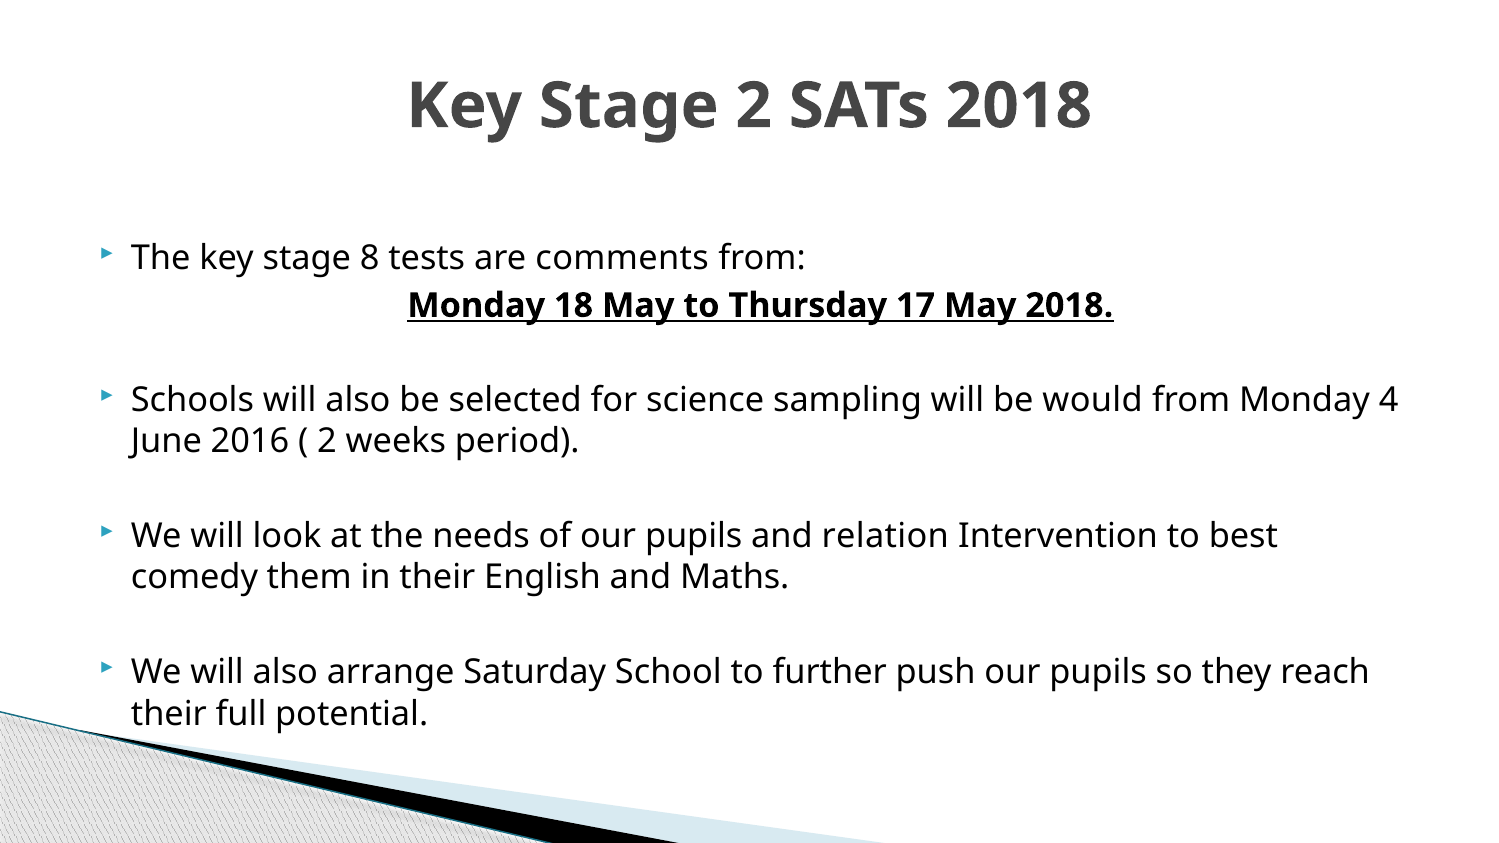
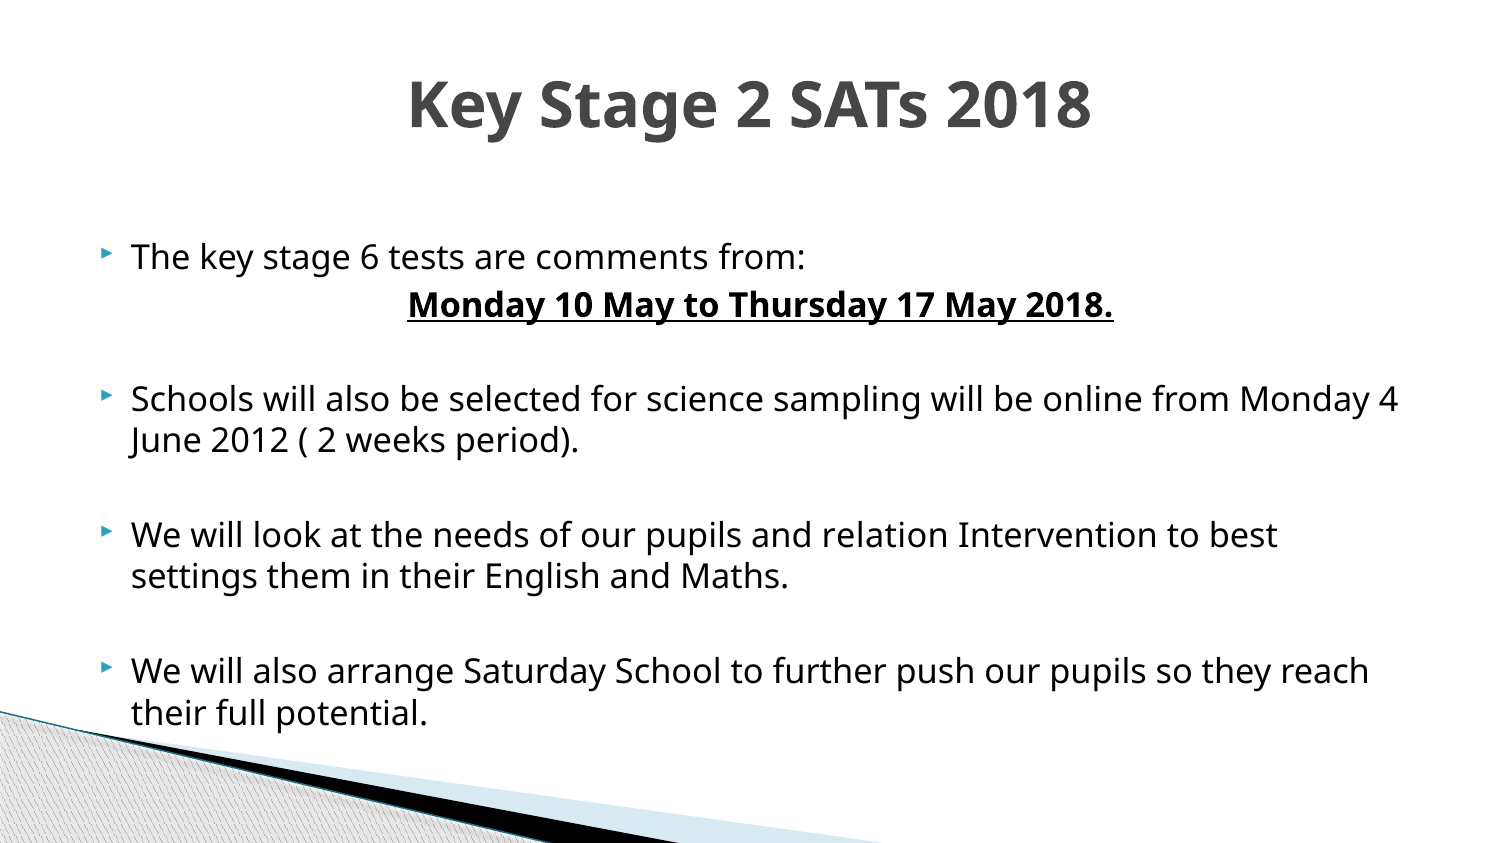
8: 8 -> 6 (370, 258)
18: 18 -> 10 (574, 306)
would: would -> online (1093, 400)
2016: 2016 -> 2012 (250, 442)
comedy: comedy -> settings (195, 578)
